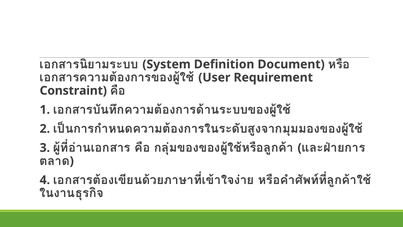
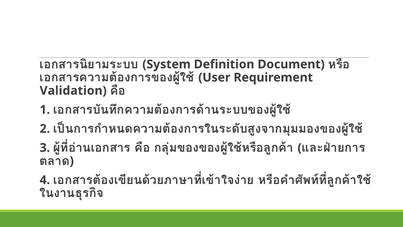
Constraint: Constraint -> Validation (73, 91)
